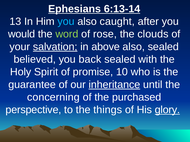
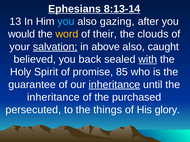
6:13-14: 6:13-14 -> 8:13-14 (122, 9)
caught: caught -> gazing (117, 22)
word colour: light green -> yellow (67, 34)
rose: rose -> their (105, 34)
also sealed: sealed -> caught (163, 47)
with underline: none -> present (148, 60)
10: 10 -> 85 (122, 72)
concerning: concerning -> inheritance (53, 98)
perspective: perspective -> persecuted (33, 110)
glory underline: present -> none (167, 110)
